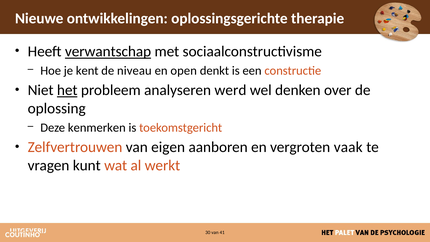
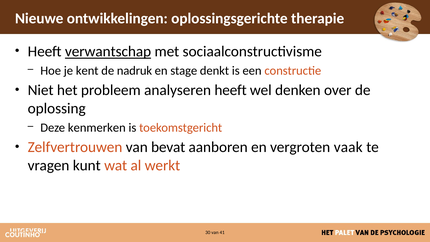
niveau: niveau -> nadruk (134, 71)
open: open -> stage (184, 71)
het underline: present -> none (67, 90)
analyseren werd: werd -> heeft (231, 90)
eigen: eigen -> bevat (168, 147)
